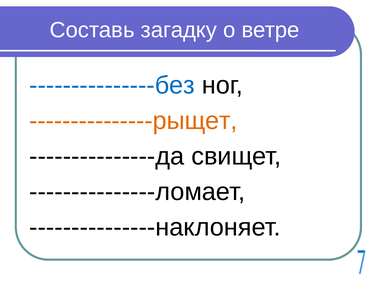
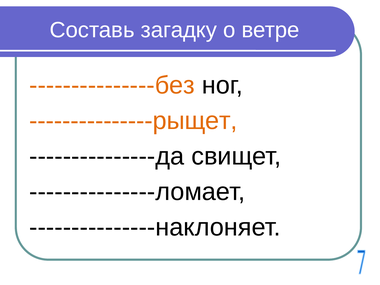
---------------без colour: blue -> orange (112, 85)
